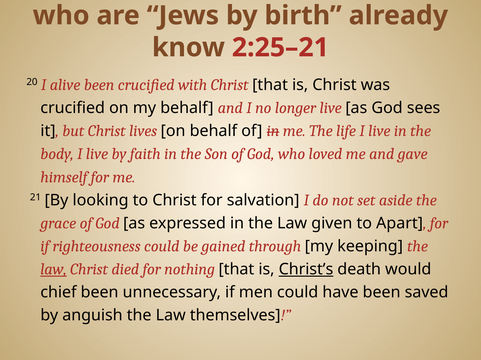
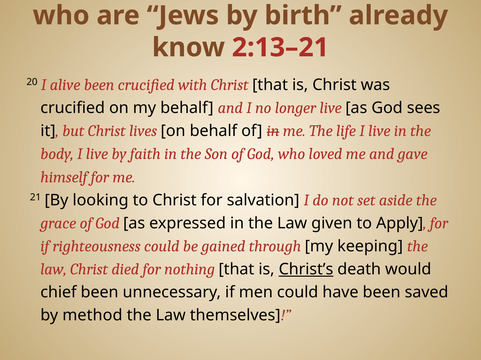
2:25–21: 2:25–21 -> 2:13–21 (280, 48)
Apart: Apart -> Apply (400, 224)
law underline: present -> none (54, 270)
anguish: anguish -> method (92, 316)
